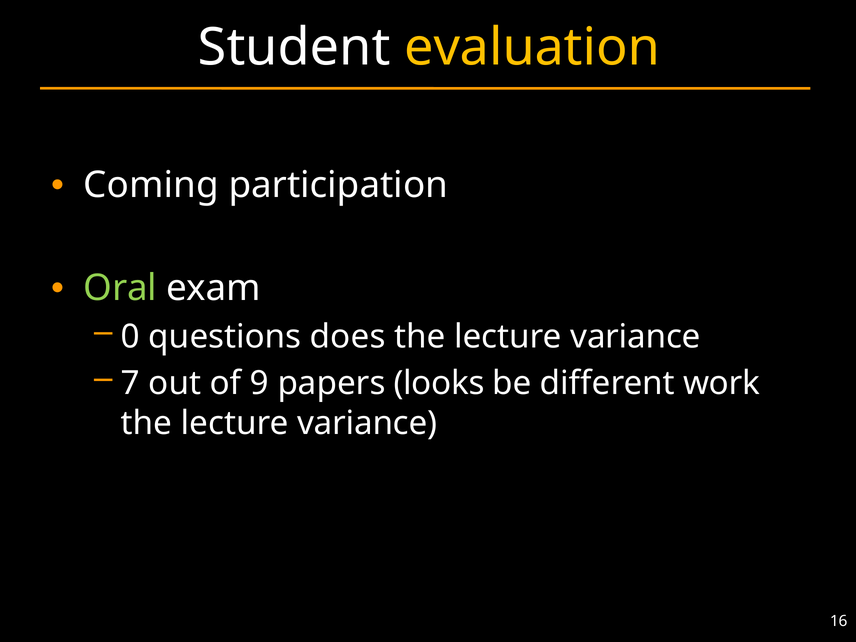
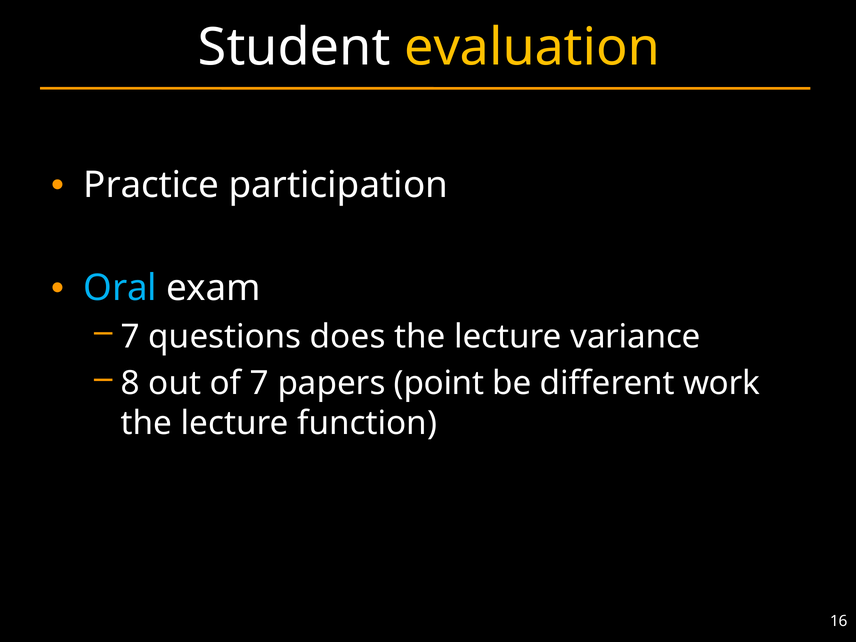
Coming: Coming -> Practice (151, 185)
Oral colour: light green -> light blue (120, 288)
0: 0 -> 7 (130, 337)
7: 7 -> 8 (130, 383)
of 9: 9 -> 7 (259, 383)
looks: looks -> point (439, 383)
variance: variance -> function (367, 423)
